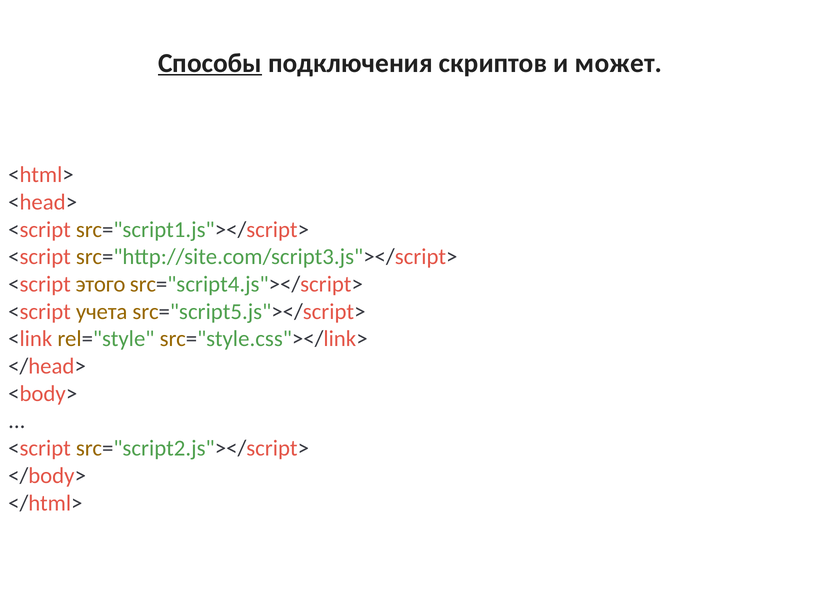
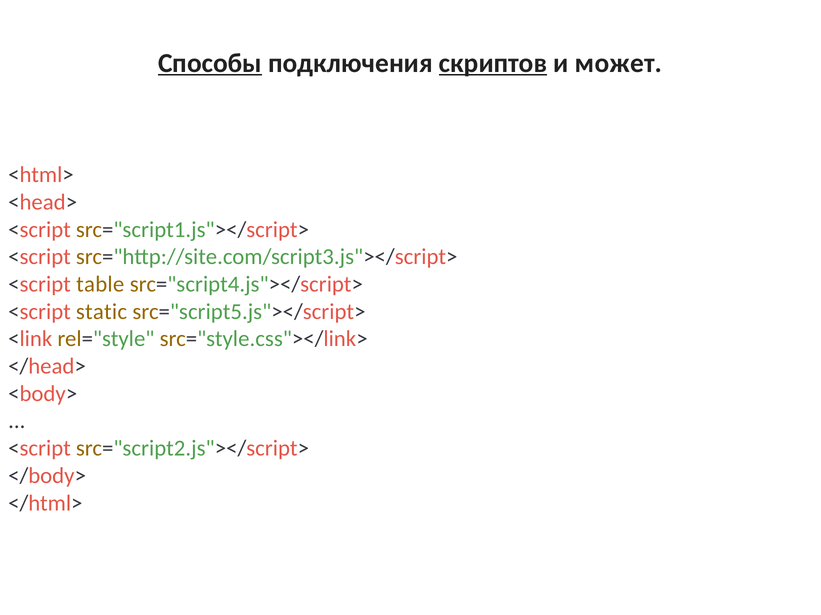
скриптов underline: none -> present (493, 63)
этого: этого -> table (100, 285)
учета: учета -> static (101, 312)
